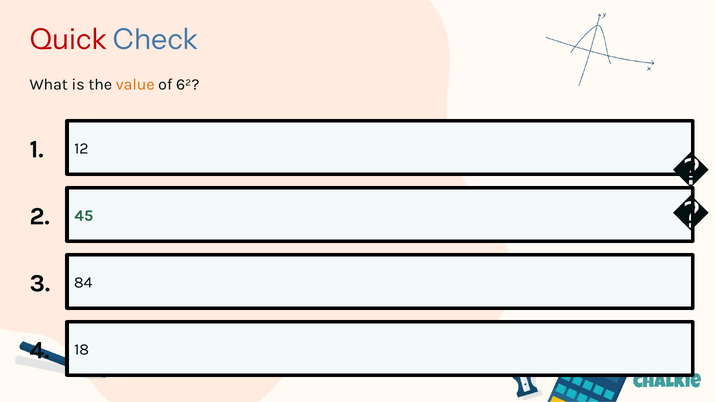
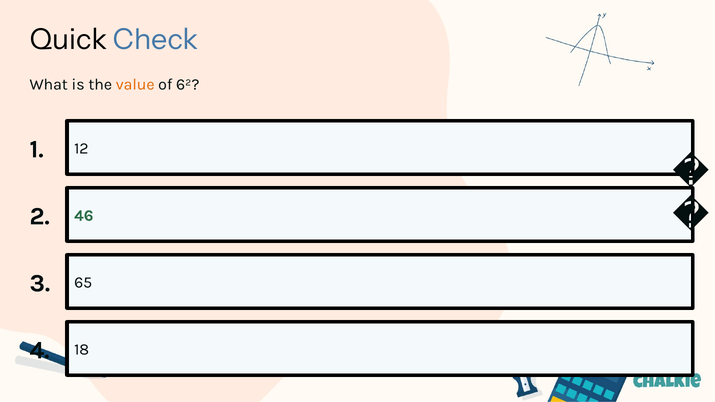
Quick colour: red -> black (68, 40)
45: 45 -> 46 (84, 216)
84: 84 -> 65 (83, 283)
